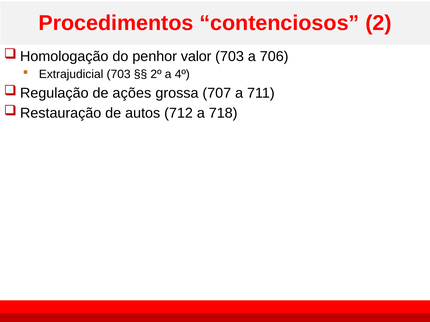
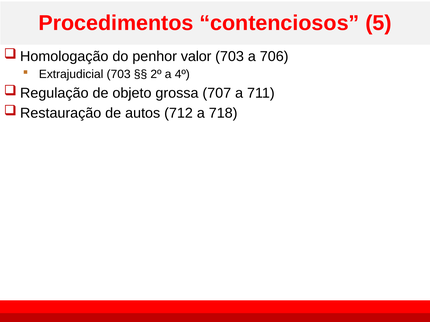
2: 2 -> 5 (379, 23)
ações: ações -> objeto (132, 93)
